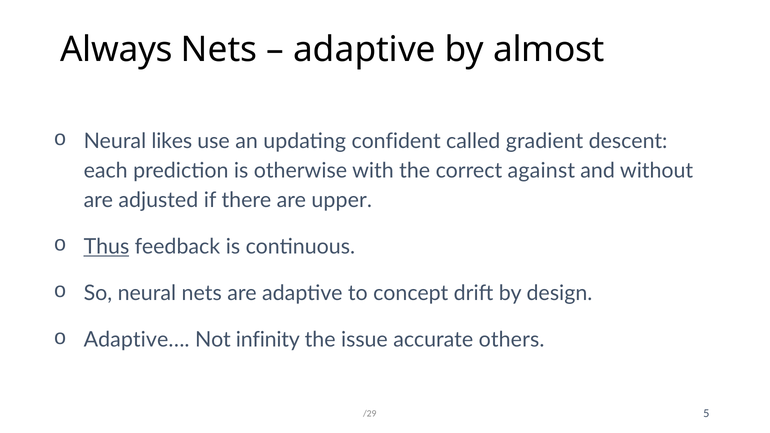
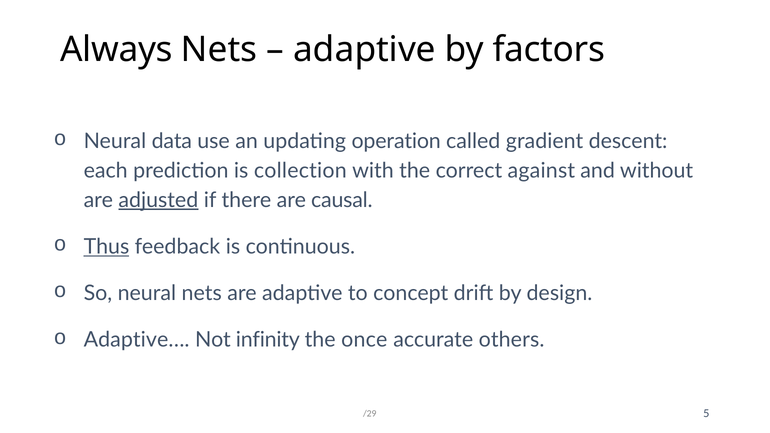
almost: almost -> factors (549, 50)
likes: likes -> data (172, 141)
confident: confident -> operation (396, 141)
otherwise: otherwise -> collection (300, 171)
adjusted underline: none -> present (158, 200)
upper: upper -> causal (342, 200)
issue: issue -> once (364, 340)
